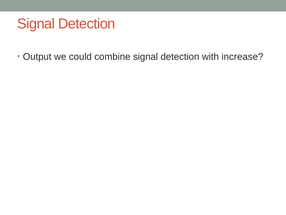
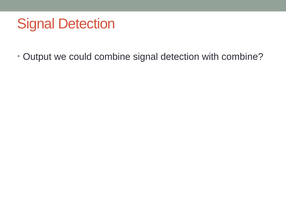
with increase: increase -> combine (242, 57)
